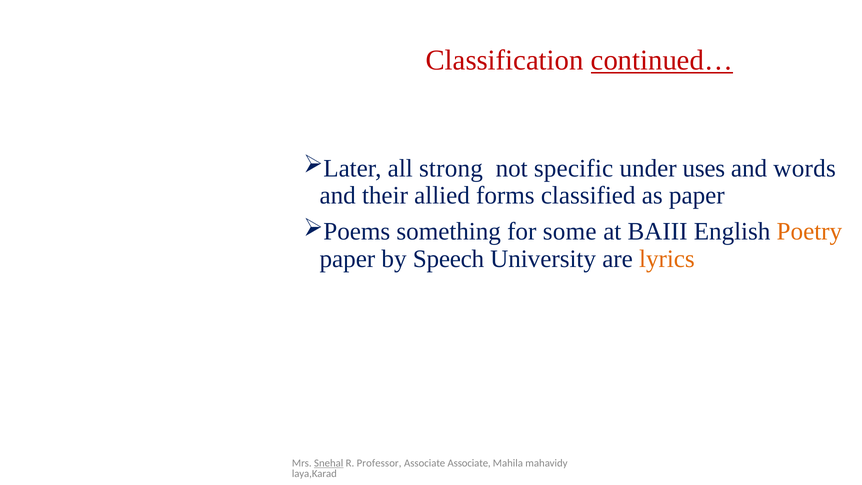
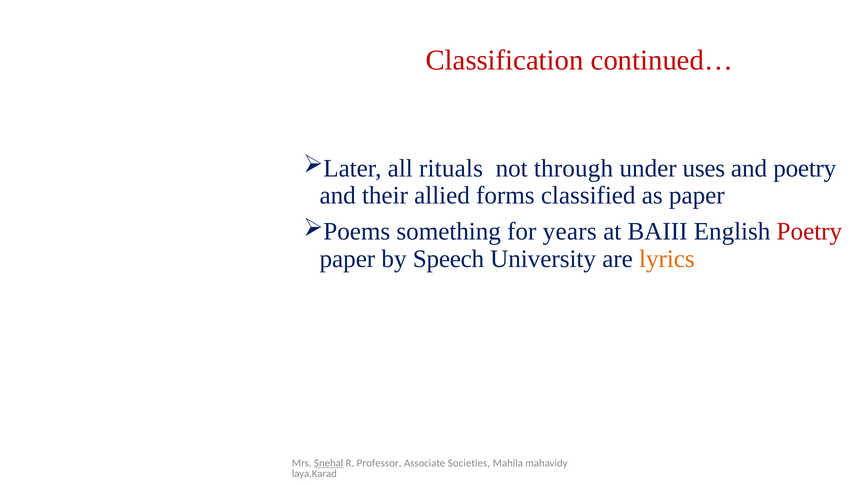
continued… underline: present -> none (662, 60)
strong: strong -> rituals (451, 168)
specific: specific -> through (574, 168)
and words: words -> poetry (805, 168)
some: some -> years (570, 231)
Poetry colour: orange -> red (809, 231)
Associate Associate: Associate -> Societies (469, 463)
